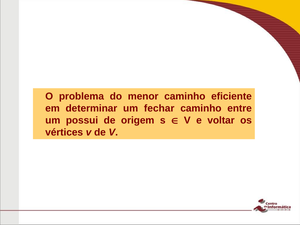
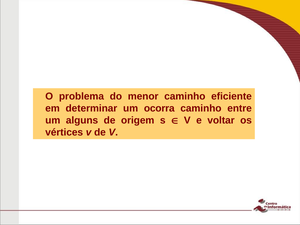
fechar: fechar -> ocorra (159, 108)
possui: possui -> alguns (82, 120)
